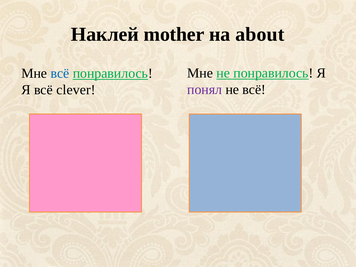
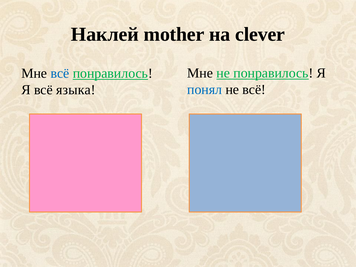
about: about -> clever (260, 34)
понял colour: purple -> blue (205, 90)
clever: clever -> языка (76, 90)
